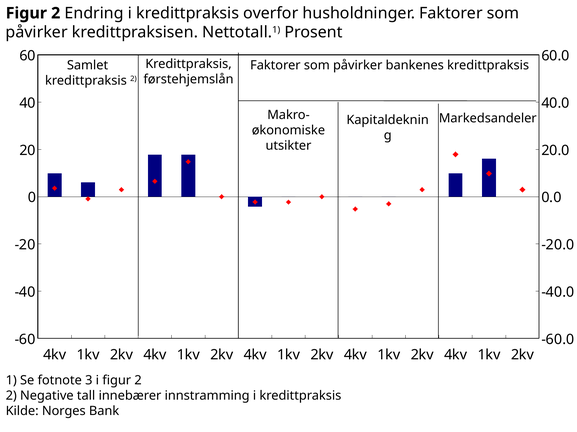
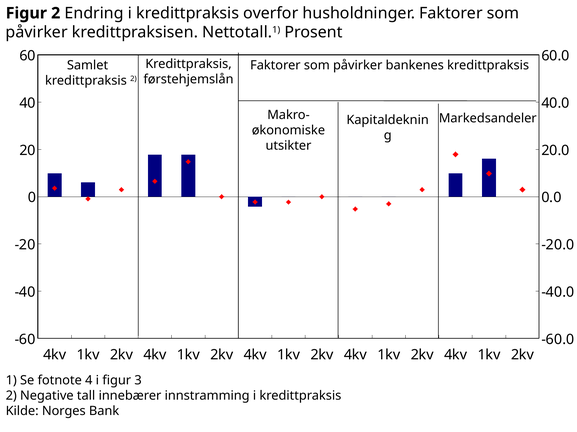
3: 3 -> 4 (89, 381)
i figur 2: 2 -> 3 (138, 381)
